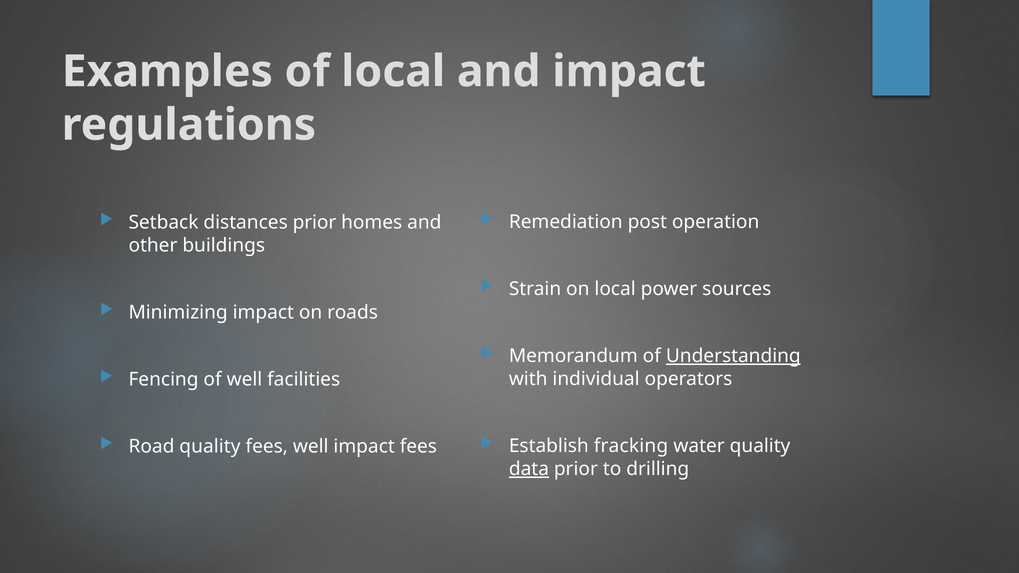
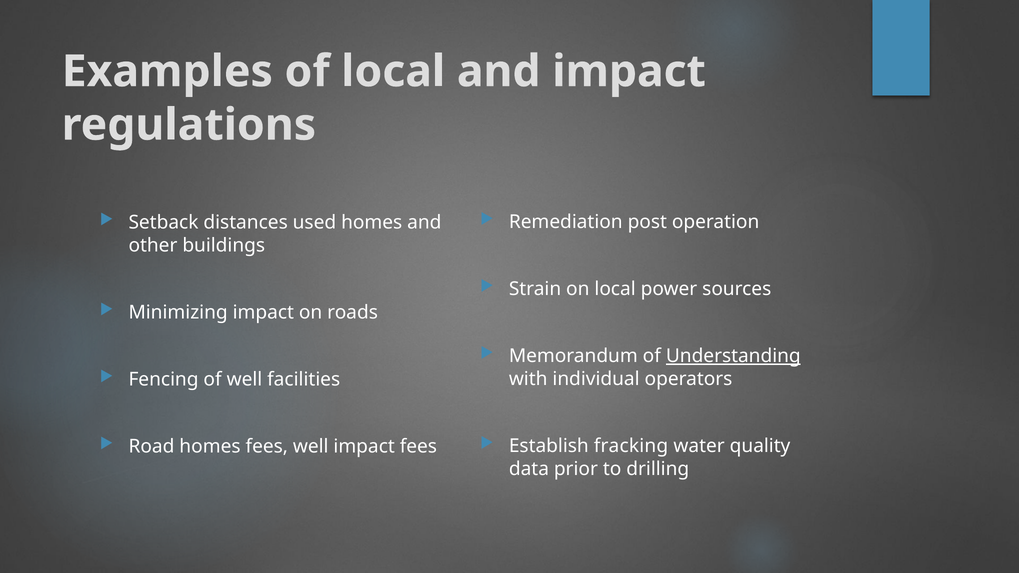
distances prior: prior -> used (314, 222)
Road quality: quality -> homes (210, 447)
data underline: present -> none (529, 469)
